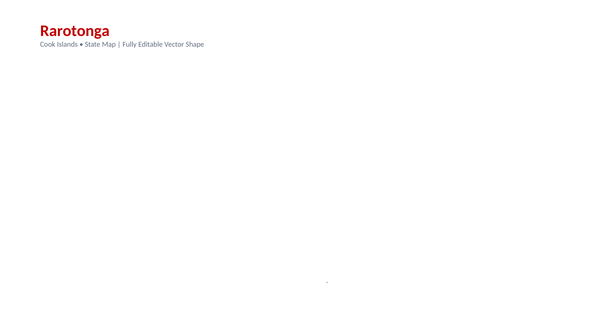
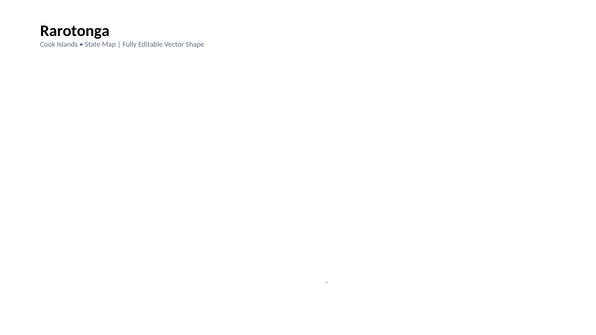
Rarotonga colour: red -> black (75, 31)
